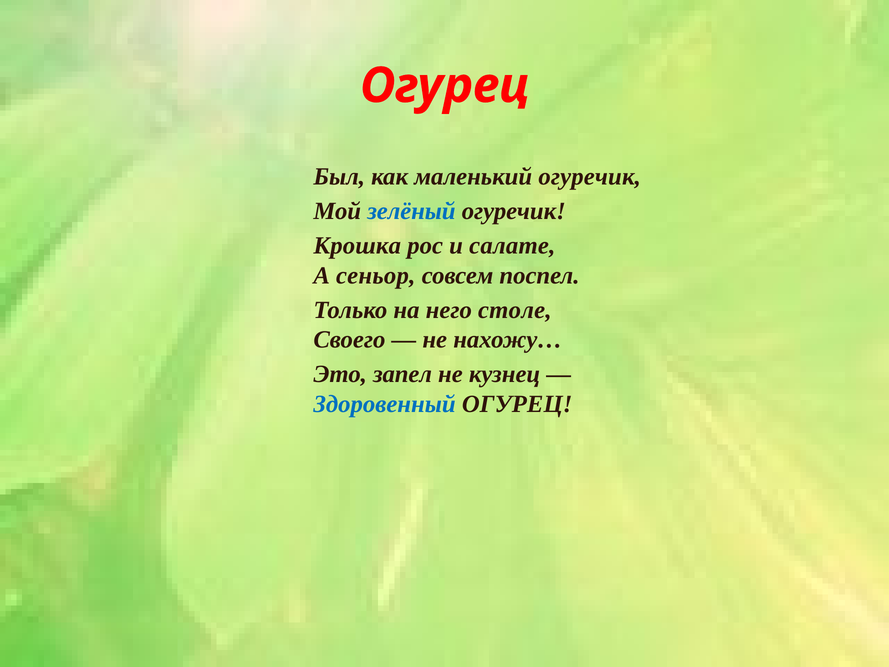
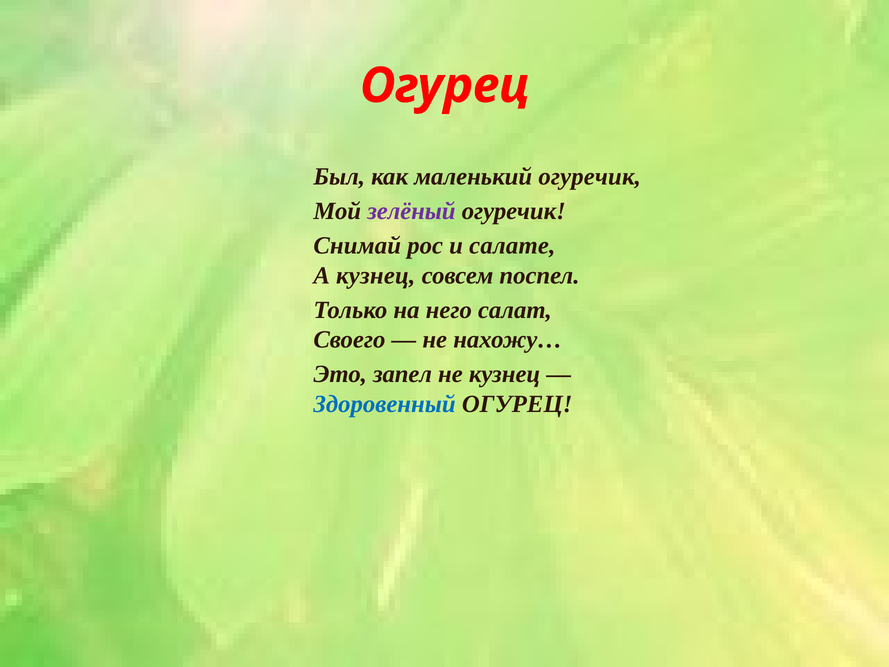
зелёный colour: blue -> purple (411, 211)
Крошка: Крошка -> Снимай (357, 246)
А сеньор: сеньор -> кузнец (376, 275)
столе: столе -> салат (515, 310)
